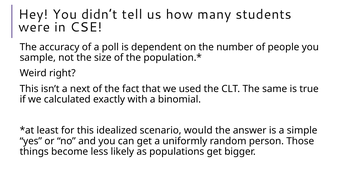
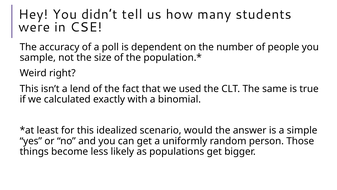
next: next -> lend (80, 89)
